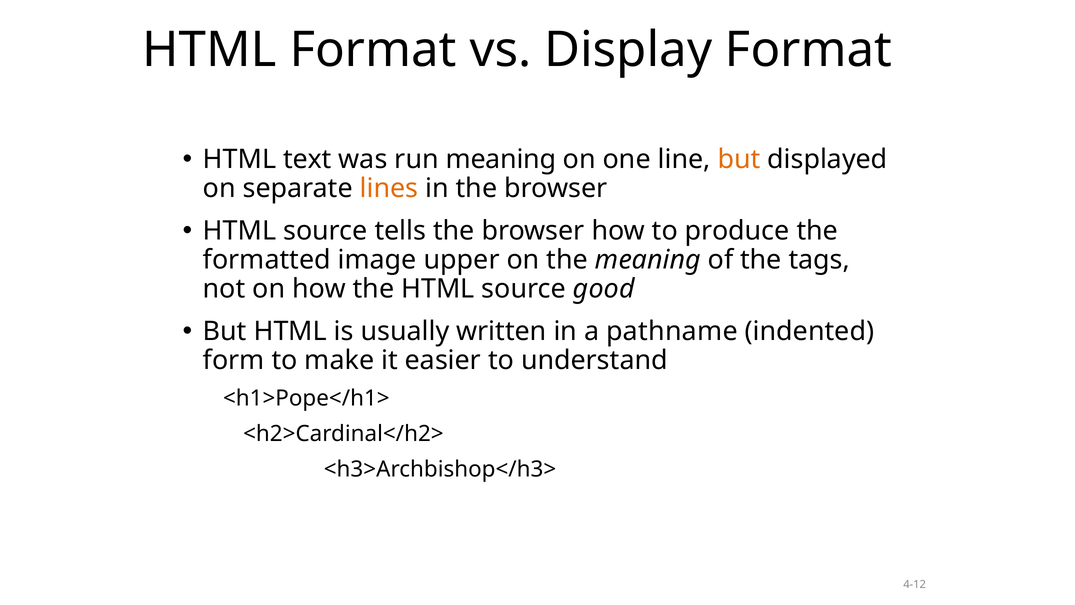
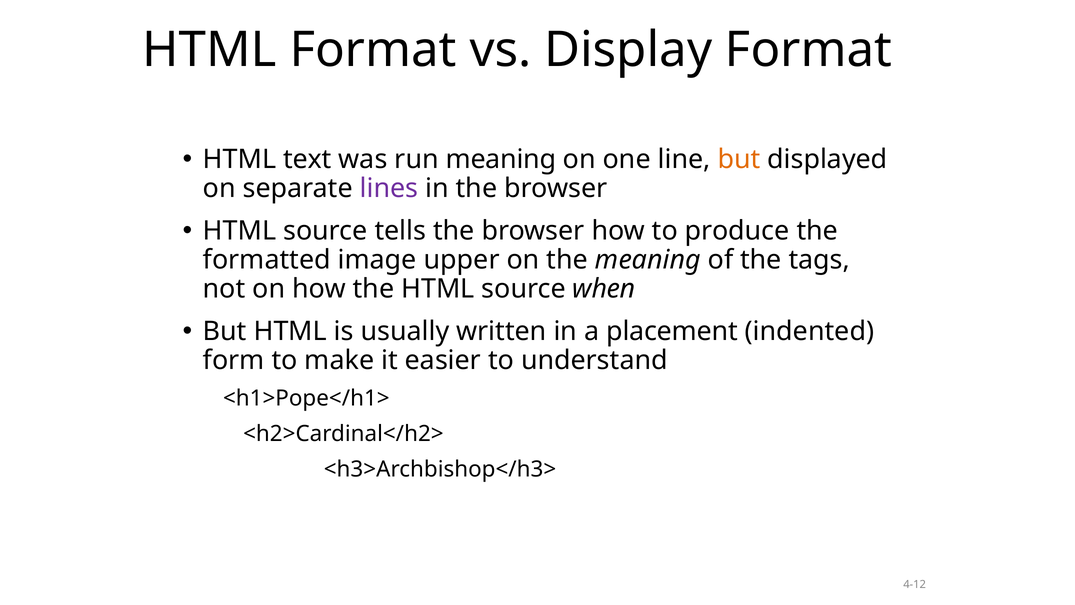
lines colour: orange -> purple (389, 188)
good: good -> when (604, 289)
pathname: pathname -> placement (672, 331)
